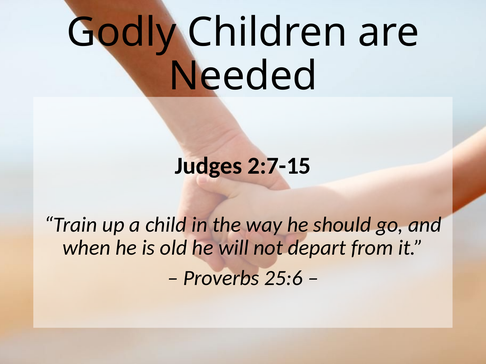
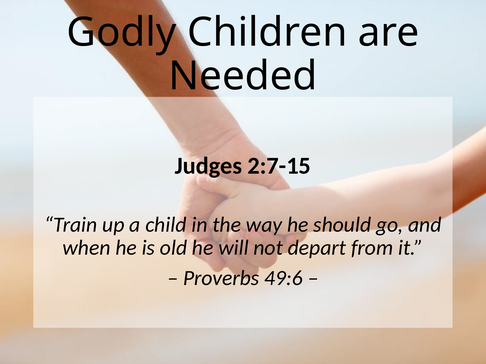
25:6: 25:6 -> 49:6 (283, 278)
